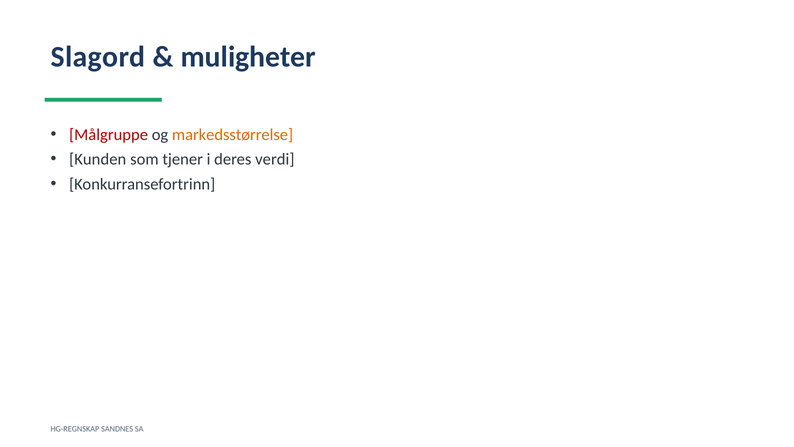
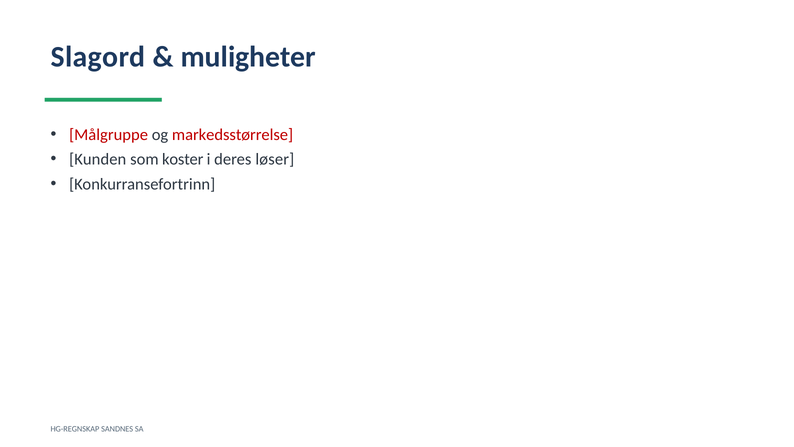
markedsstørrelse colour: orange -> red (233, 134)
tjener: tjener -> koster (183, 159)
verdi: verdi -> løser (275, 159)
